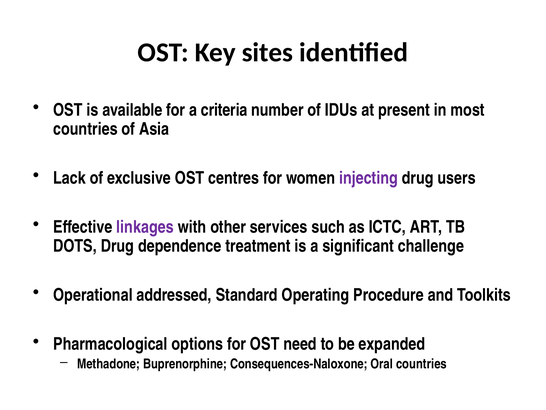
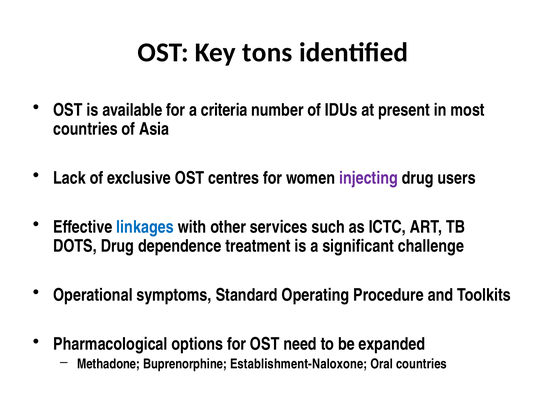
sites: sites -> tons (267, 52)
linkages colour: purple -> blue (145, 227)
addressed: addressed -> symptoms (174, 295)
Consequences-Naloxone: Consequences-Naloxone -> Establishment-Naloxone (299, 364)
